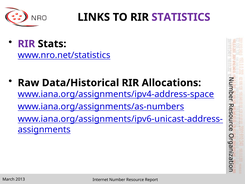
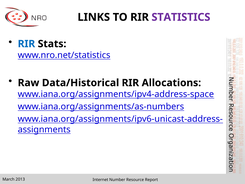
RIR colour: purple -> blue (26, 44)
